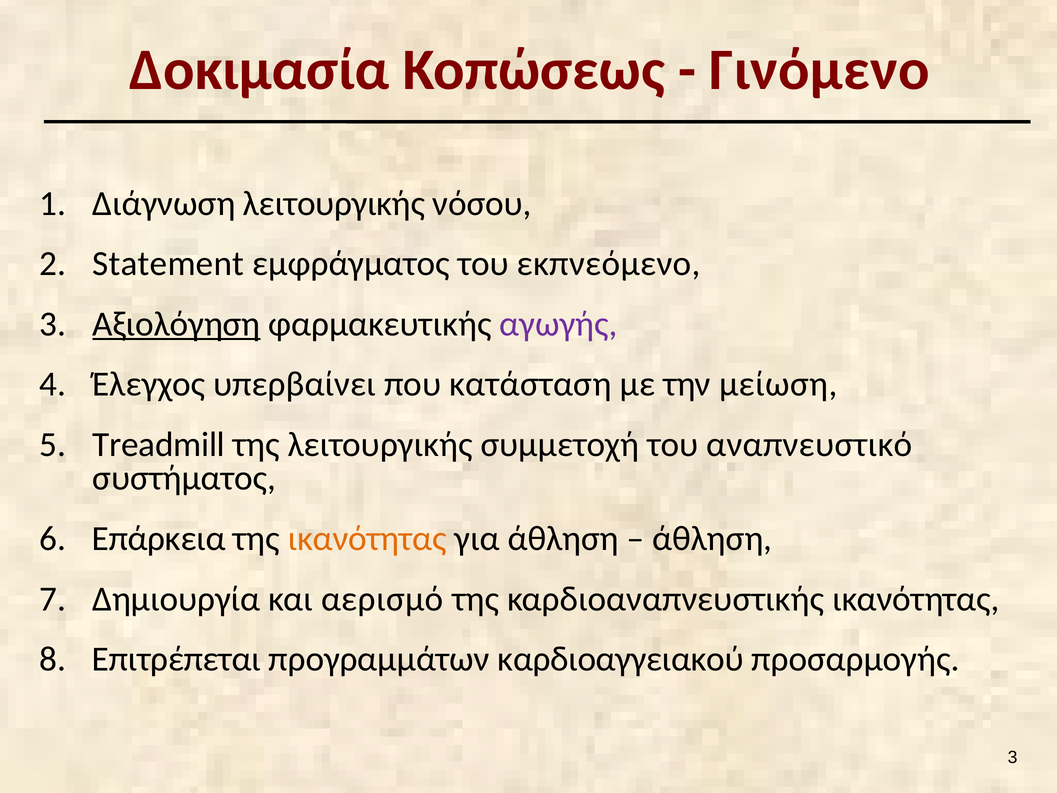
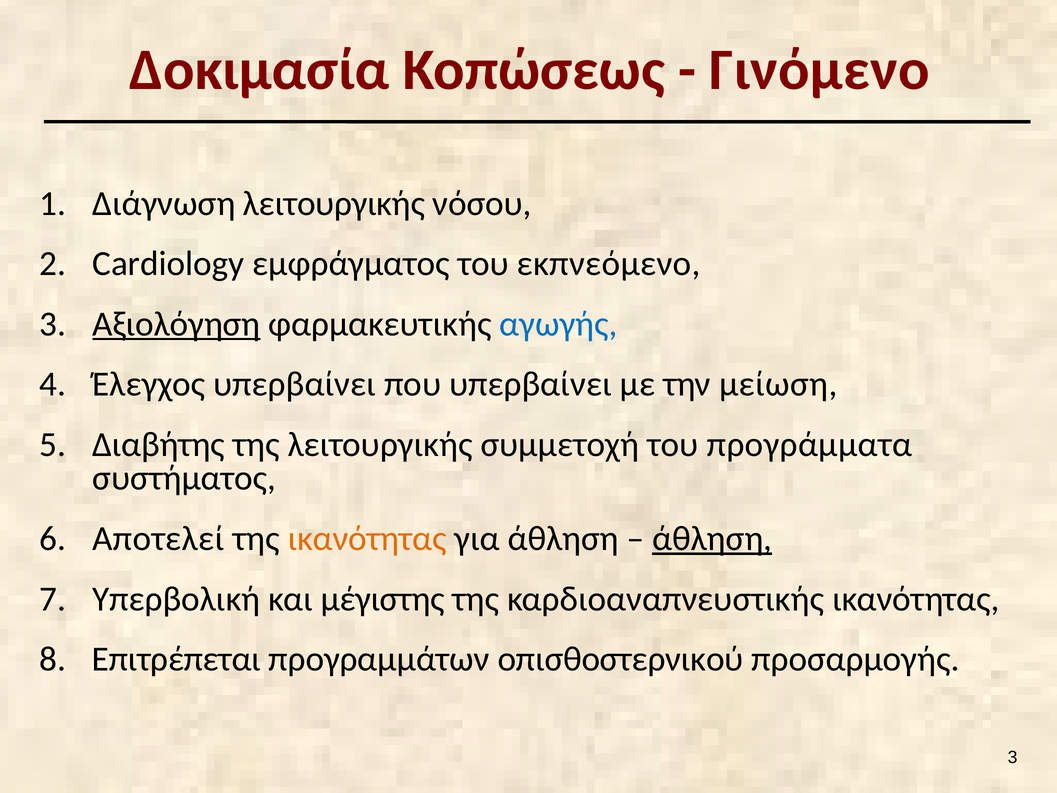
Statement: Statement -> Cardiology (168, 264)
αγωγής colour: purple -> blue (558, 324)
που κατάσταση: κατάσταση -> υπερβαίνει (530, 384)
Treadmill: Treadmill -> Διαβήτης (159, 444)
αναπνευστικό: αναπνευστικό -> προγράμματα (809, 444)
Επάρκεια: Επάρκεια -> Αποτελεί (158, 538)
άθληση underline: none -> present (712, 538)
Δημιουργία: Δημιουργία -> Υπερβολική (176, 599)
αερισμό: αερισμό -> μέγιστης (383, 599)
καρδιοαγγειακού: καρδιοαγγειακού -> οπισθοστερνικού (621, 659)
